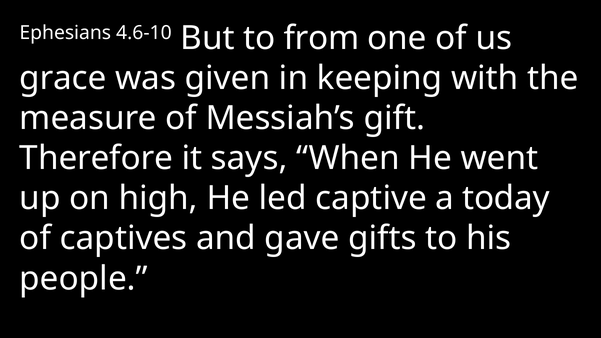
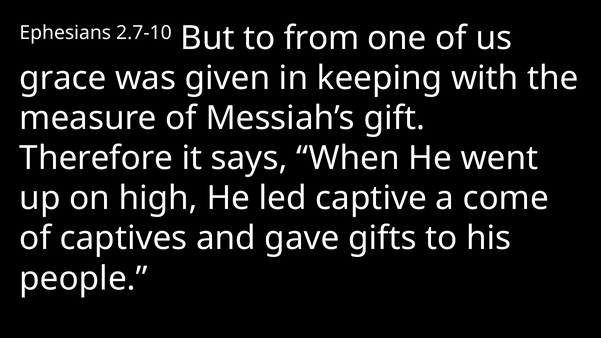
4.6-10: 4.6-10 -> 2.7-10 (144, 33)
today: today -> come (506, 198)
